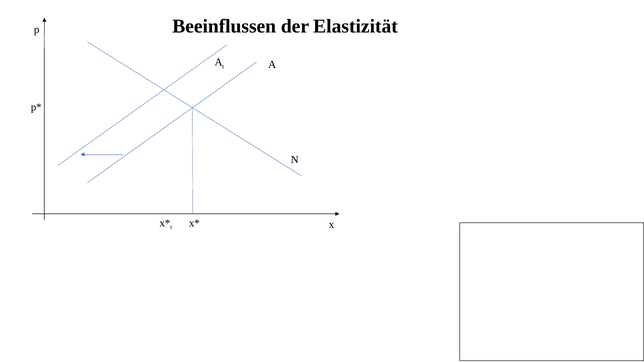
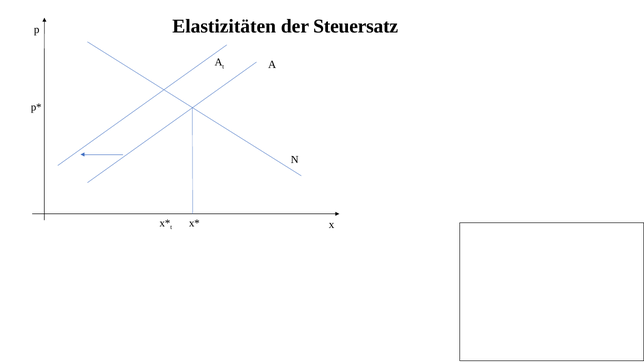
Beeinflussen: Beeinflussen -> Elastizitäten (224, 27)
Elastizität: Elastizität -> Steuersatz (356, 27)
